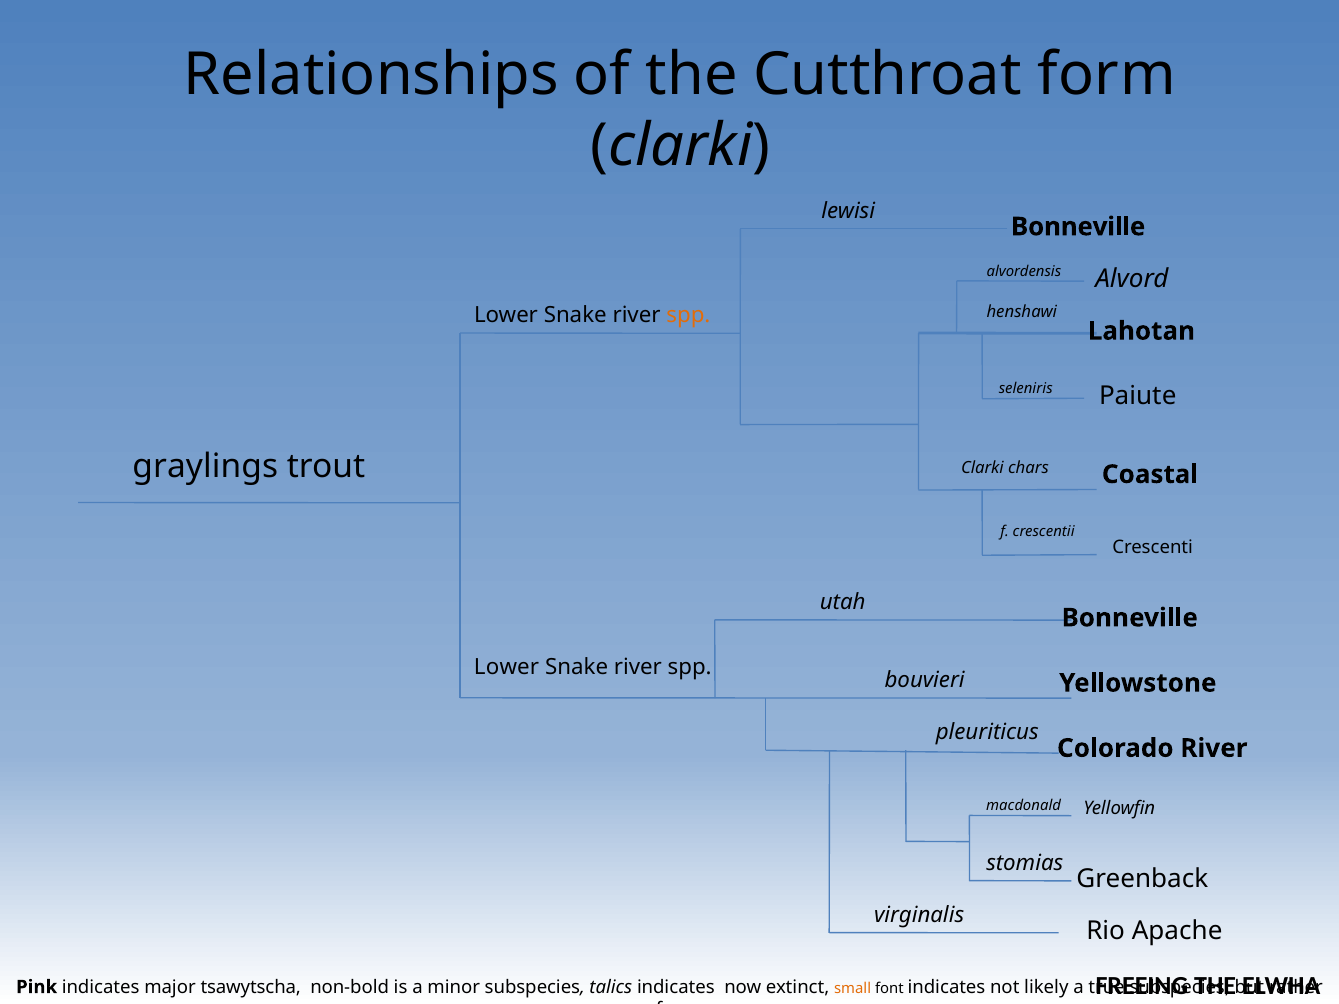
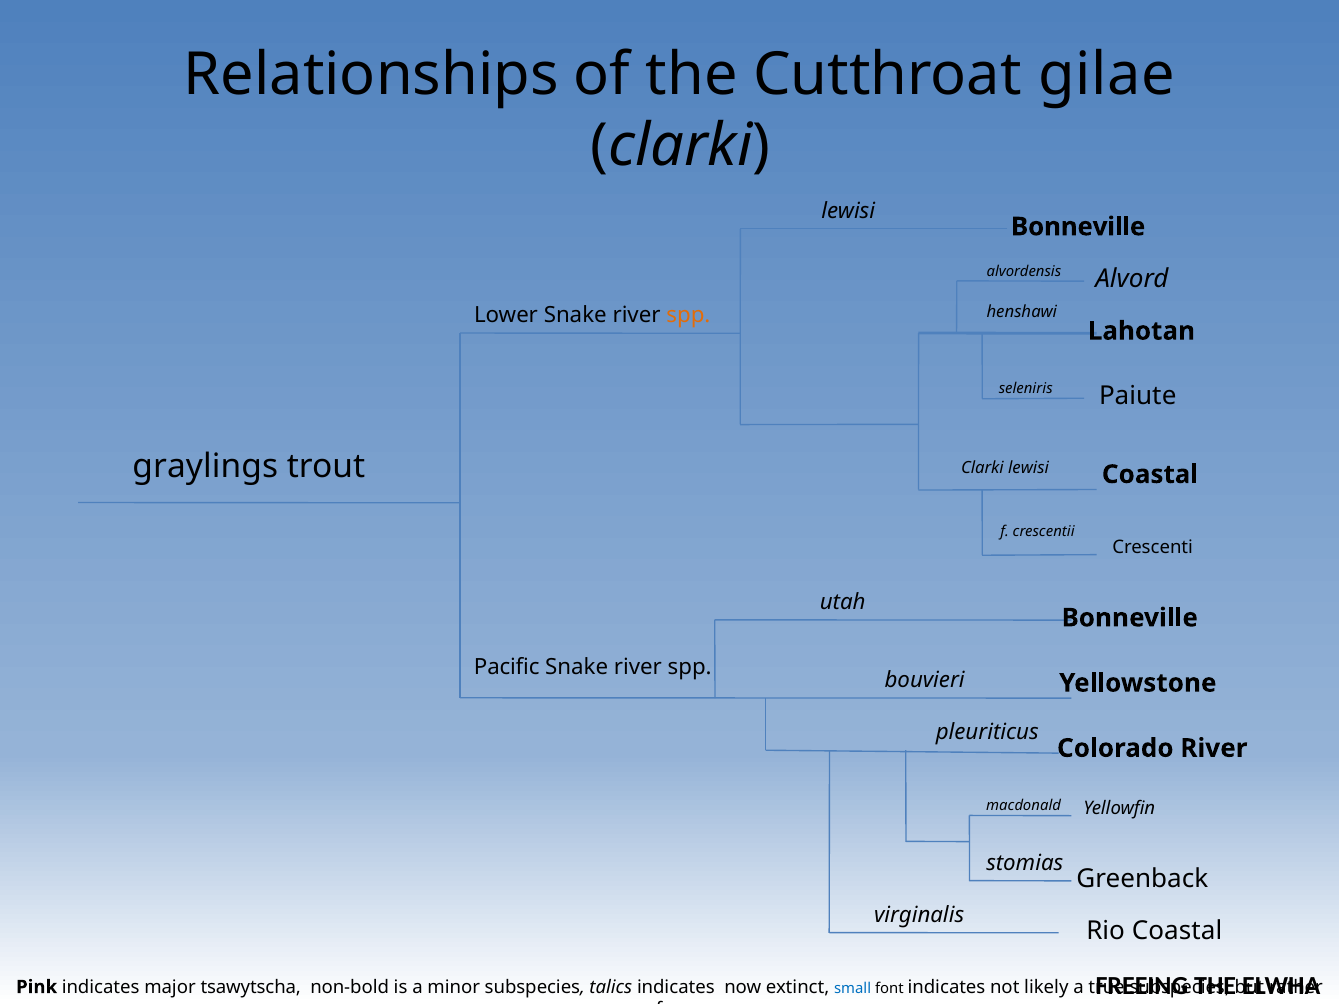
Cutthroat form: form -> gilae (1107, 74)
Clarki chars: chars -> lewisi (1029, 468)
Lower: Lower -> Pacific (507, 668)
Rio Apache: Apache -> Coastal (1177, 931)
small colour: orange -> blue (853, 988)
